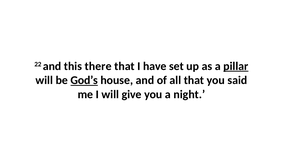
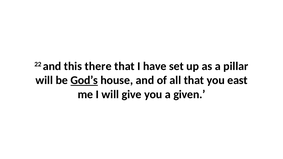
pillar underline: present -> none (236, 66)
said: said -> east (237, 80)
night: night -> given (189, 95)
